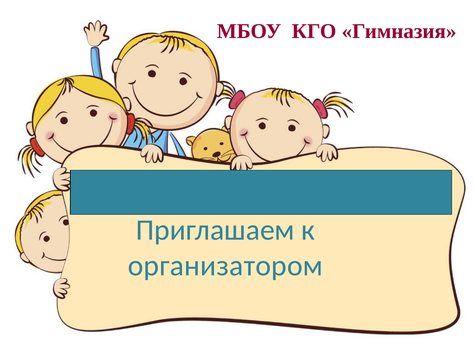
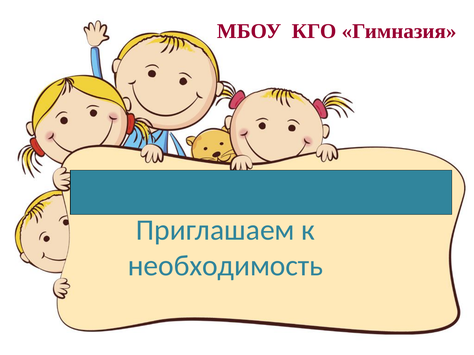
организатором: организатором -> необходимость (225, 266)
